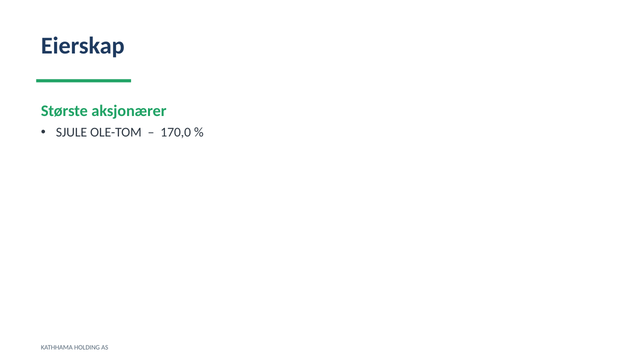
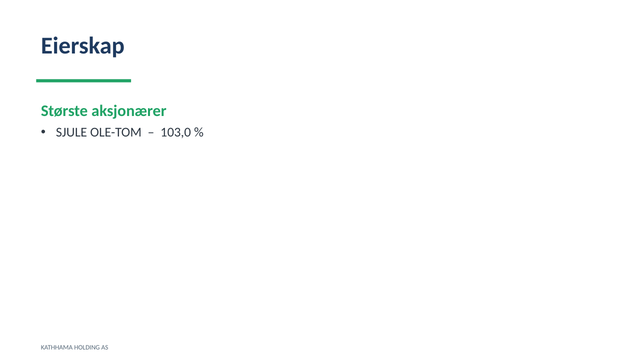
170,0: 170,0 -> 103,0 (176, 132)
